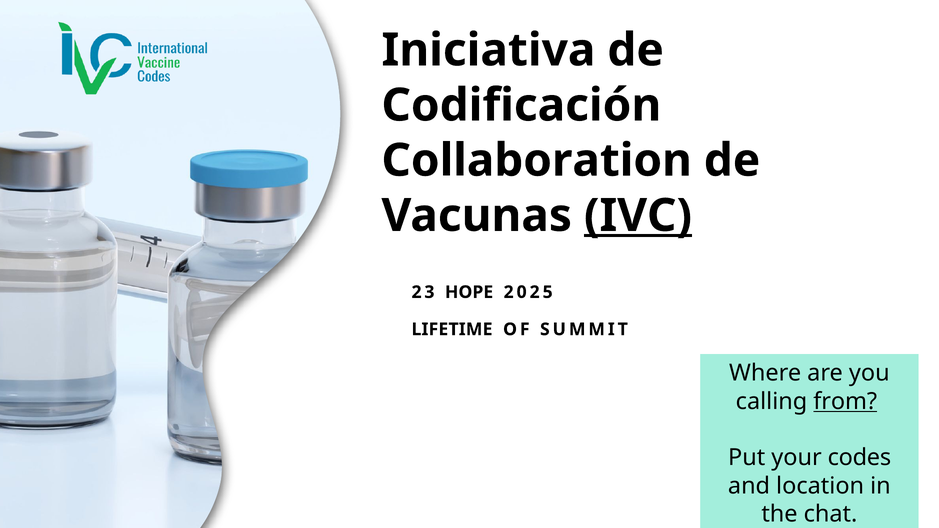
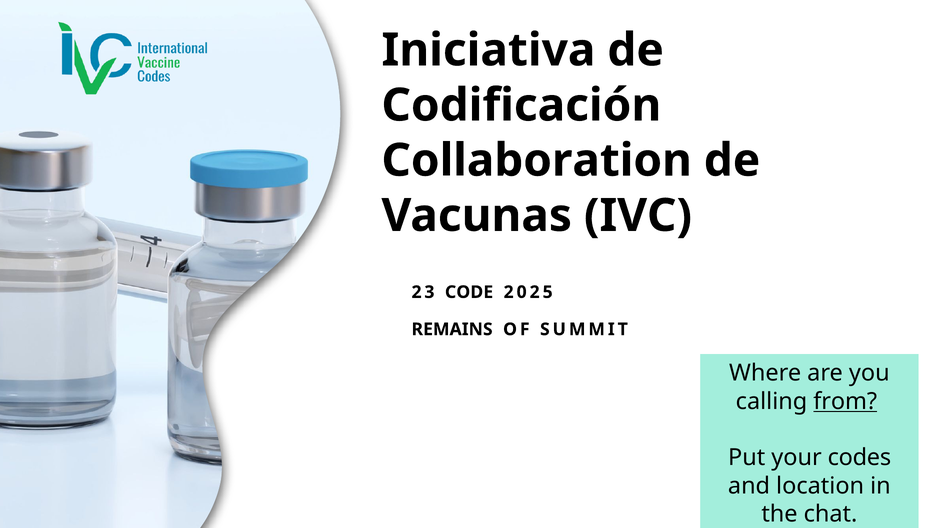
IVC underline: present -> none (638, 216)
HOPE: HOPE -> CODE (469, 292)
LIFETIME: LIFETIME -> REMAINS (452, 329)
